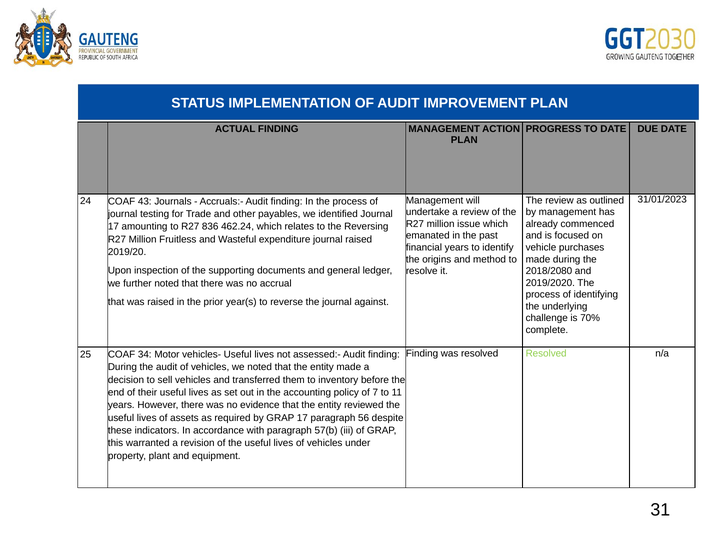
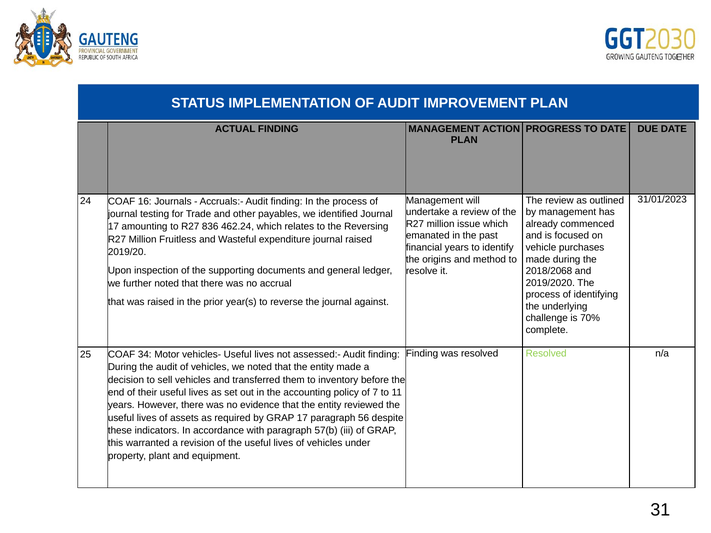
43: 43 -> 16 (145, 201)
2018/2080: 2018/2080 -> 2018/2068 (549, 271)
